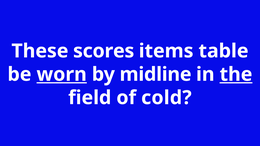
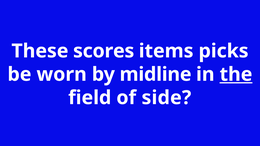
table: table -> picks (224, 51)
worn underline: present -> none (62, 74)
cold: cold -> side (166, 98)
